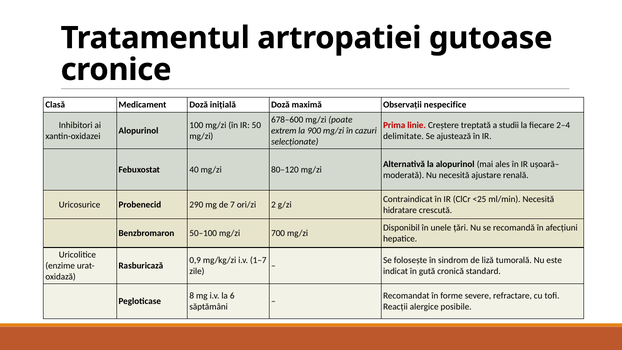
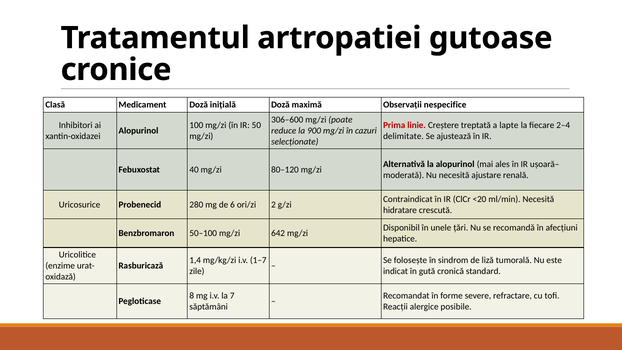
678–600: 678–600 -> 306–600 (287, 120)
studii: studii -> lapte (509, 125)
extrem: extrem -> reduce (284, 131)
<25: <25 -> <20 (479, 199)
290: 290 -> 280 (196, 205)
7: 7 -> 6 (233, 205)
700: 700 -> 642 (278, 233)
0,9: 0,9 -> 1,4 (195, 260)
6: 6 -> 7 (232, 296)
